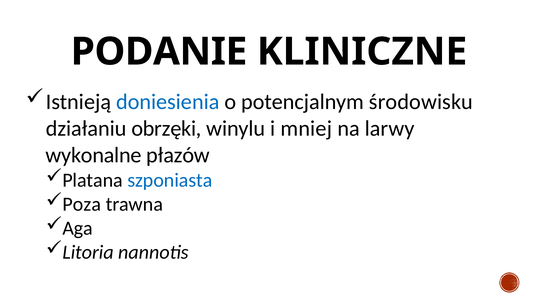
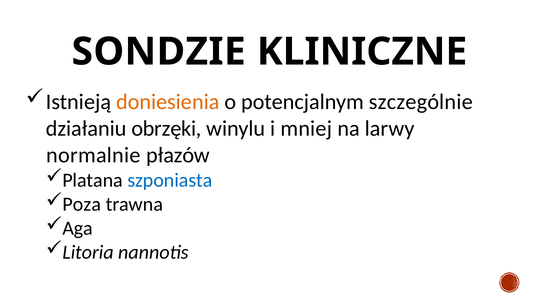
PODANIE: PODANIE -> SONDZIE (159, 52)
doniesienia colour: blue -> orange (168, 102)
środowisku: środowisku -> szczególnie (421, 102)
wykonalne: wykonalne -> normalnie (93, 155)
